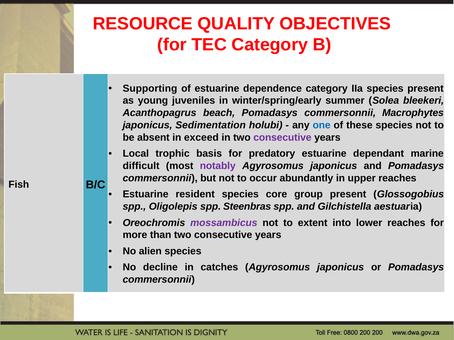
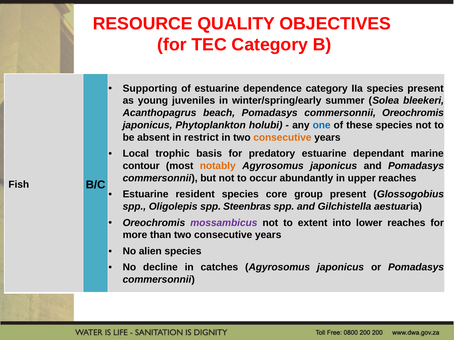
commersonnii Macrophytes: Macrophytes -> Oreochromis (413, 113)
Sedimentation: Sedimentation -> Phytoplankton (211, 125)
exceed: exceed -> restrict (201, 138)
consecutive colour: purple -> orange (282, 138)
difficult: difficult -> contour (141, 166)
notably colour: purple -> orange (218, 166)
